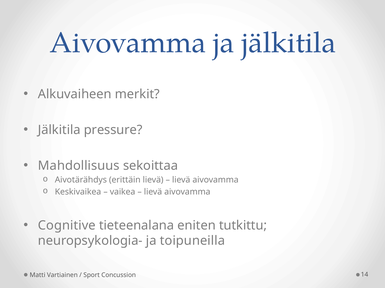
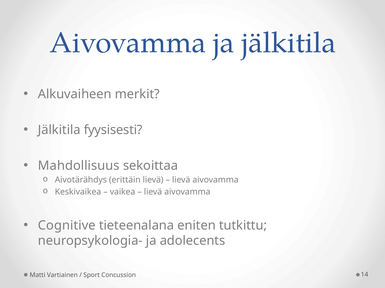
pressure: pressure -> fyysisesti (113, 130)
toipuneilla: toipuneilla -> adolecents (192, 241)
